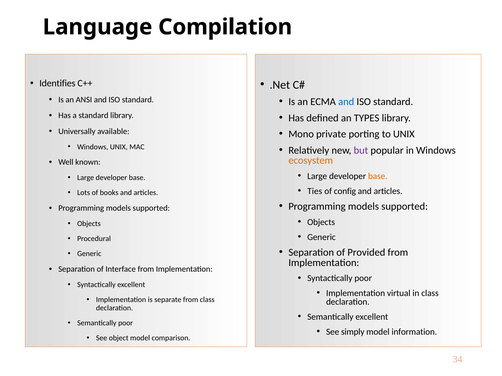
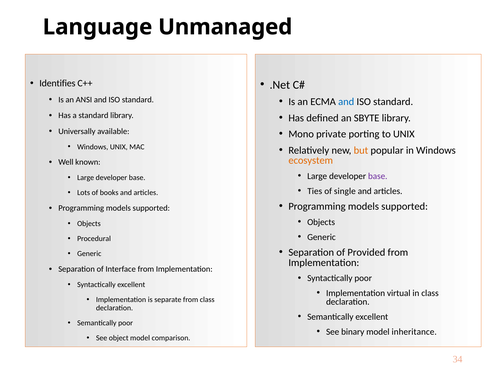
Compilation: Compilation -> Unmanaged (225, 27)
TYPES: TYPES -> SBYTE (367, 118)
but colour: purple -> orange (361, 151)
base colour: orange -> purple (378, 176)
config: config -> single (345, 191)
simply: simply -> binary (353, 332)
information: information -> inheritance (414, 332)
